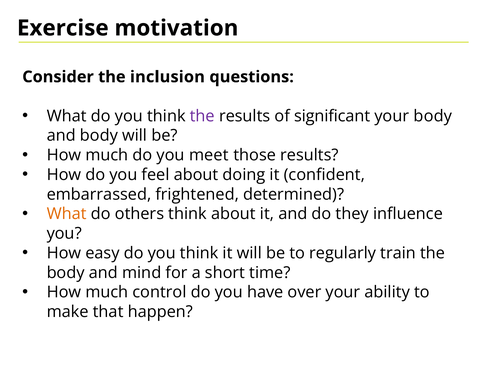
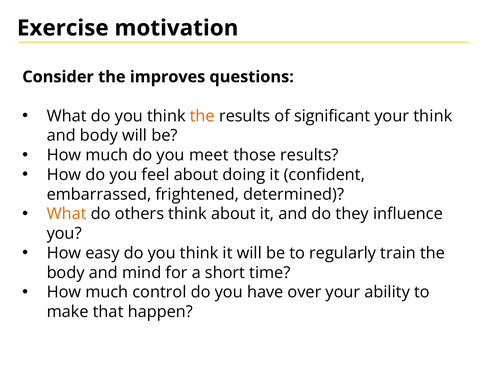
inclusion: inclusion -> improves (168, 77)
the colour: purple -> orange (202, 116)
your body: body -> think (433, 116)
